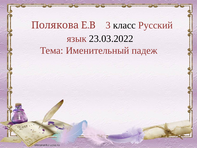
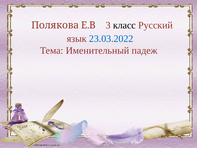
23.03.2022 colour: black -> blue (111, 39)
